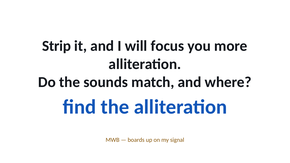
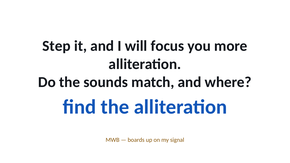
Strip: Strip -> Step (56, 46)
